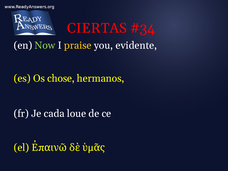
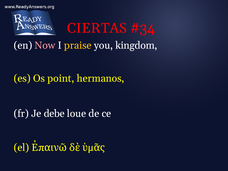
Now colour: light green -> pink (45, 45)
evidente: evidente -> kingdom (136, 45)
chose: chose -> point (61, 78)
cada: cada -> debe (54, 114)
